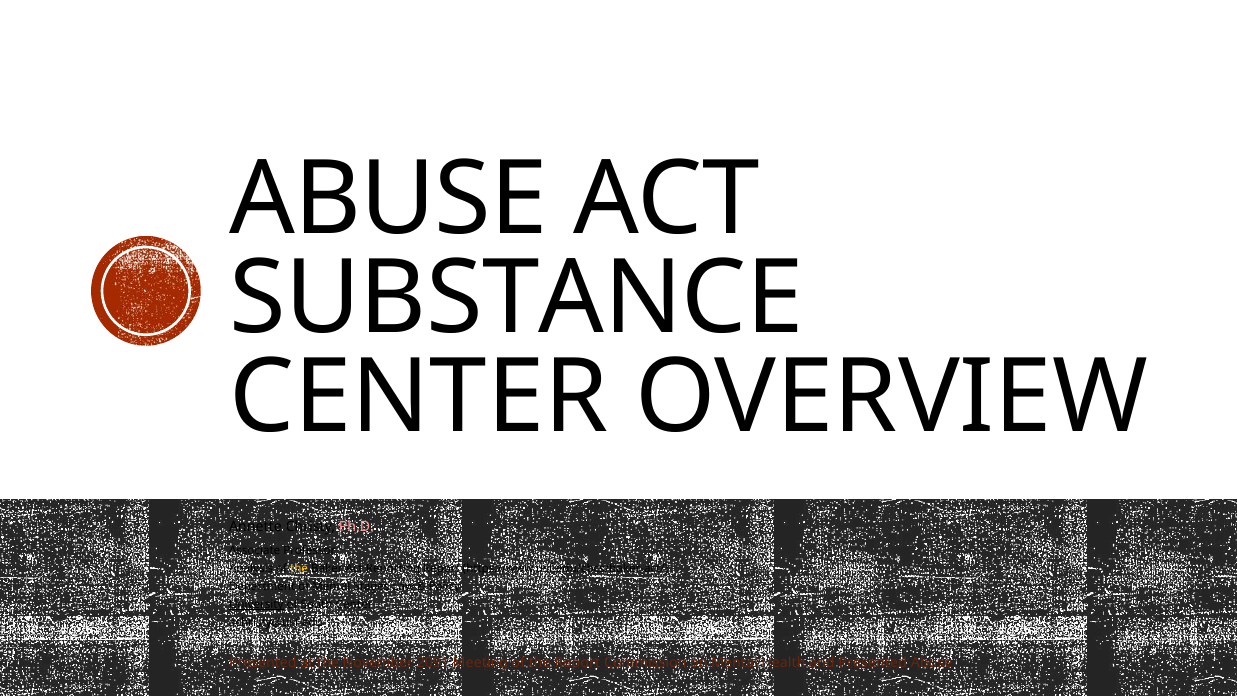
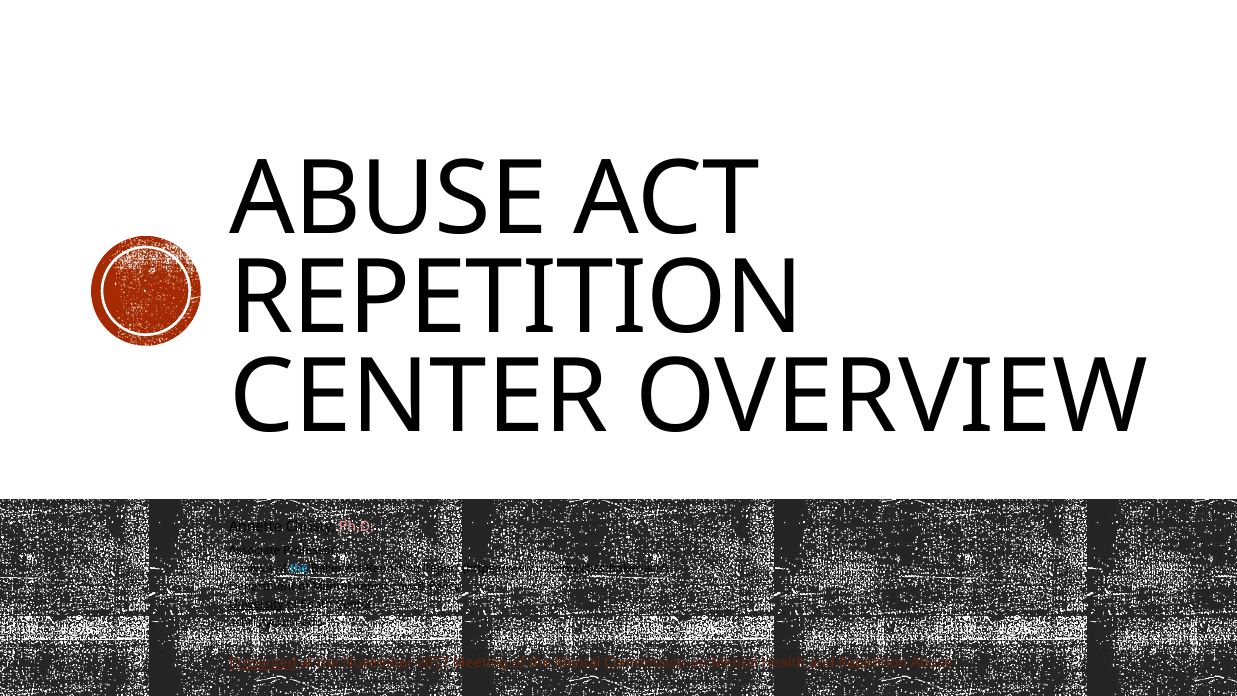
SUBSTANCE: SUBSTANCE -> REPETITION (517, 299)
the colour: yellow -> light blue (299, 568)
Mental Stages: Stages -> Report (372, 586)
Presented underline: none -> present (263, 663)
2091: 2091 -> 2057 (433, 663)
the Report: Report -> Mental (577, 663)
and Presented: Presented -> Repetition (873, 663)
